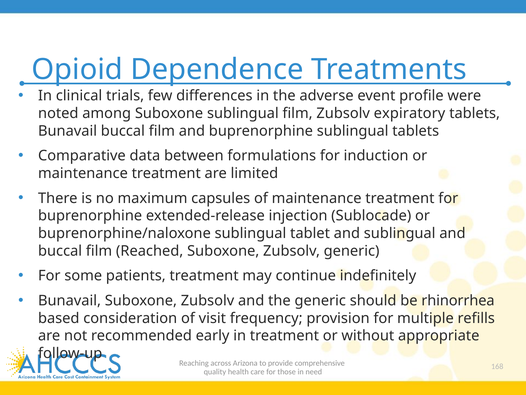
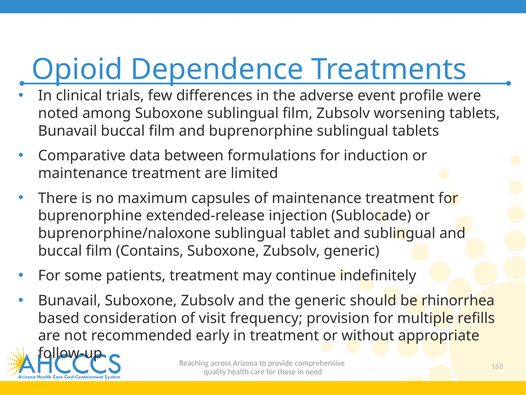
expiratory: expiratory -> worsening (410, 113)
Reached: Reached -> Contains (150, 251)
